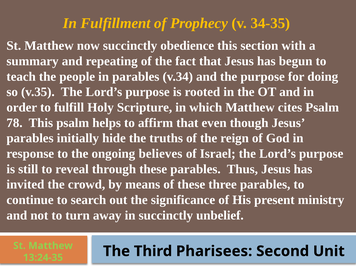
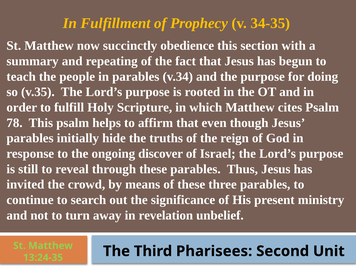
believes: believes -> discover (161, 154)
in succinctly: succinctly -> revelation (166, 215)
